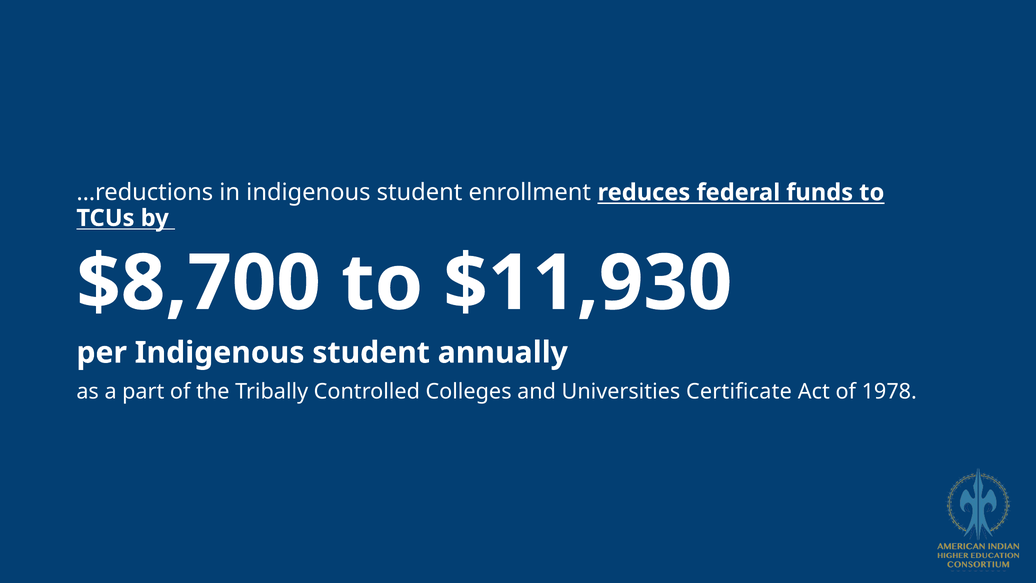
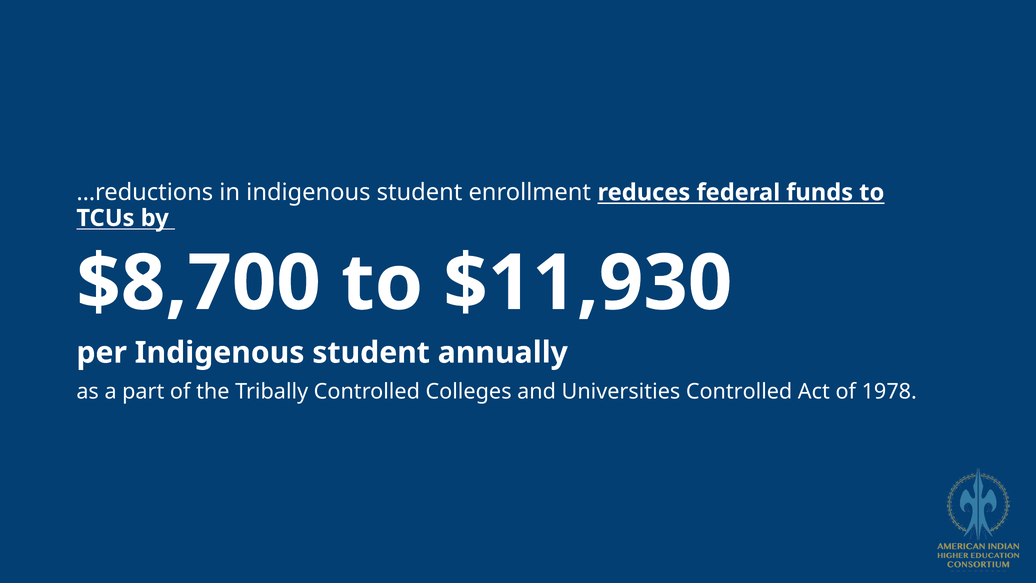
Universities Certificate: Certificate -> Controlled (739, 391)
